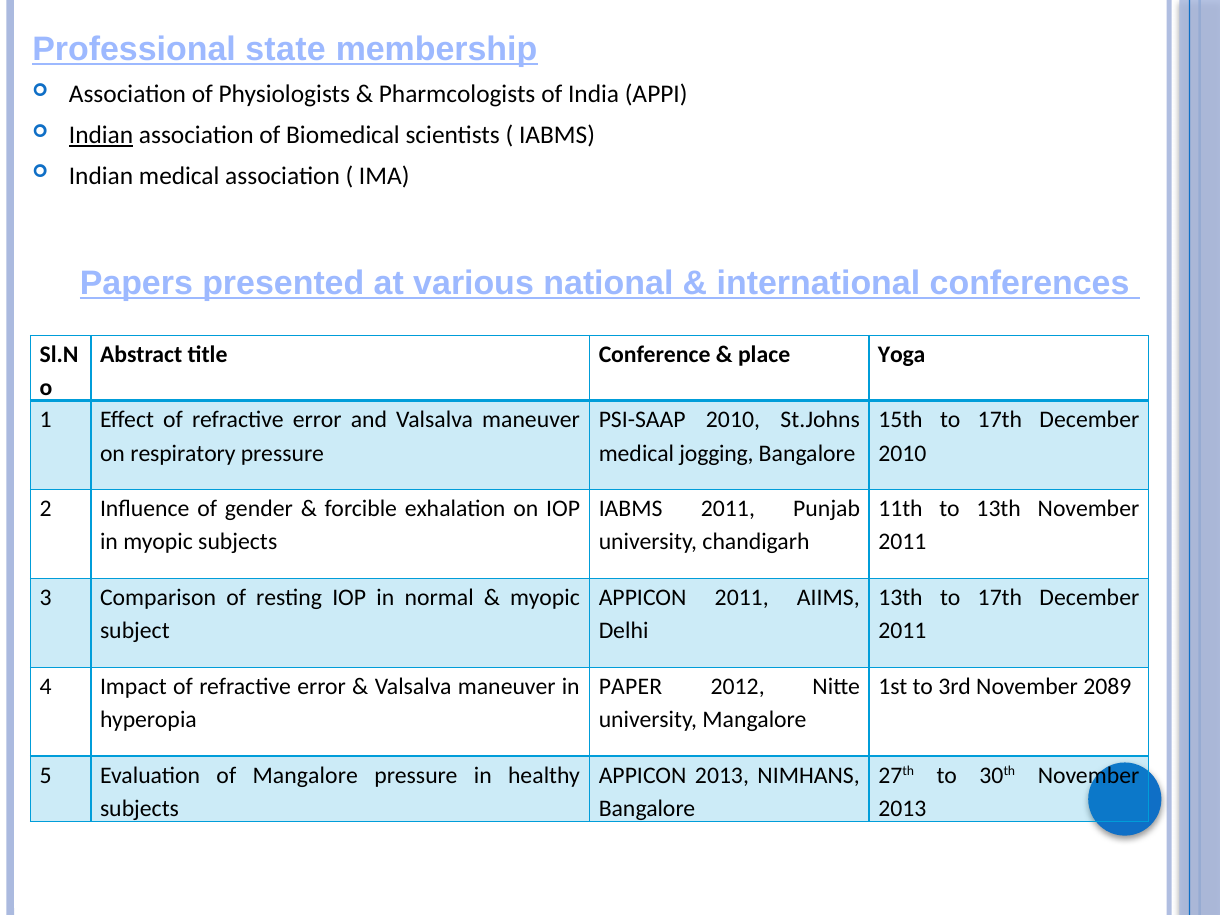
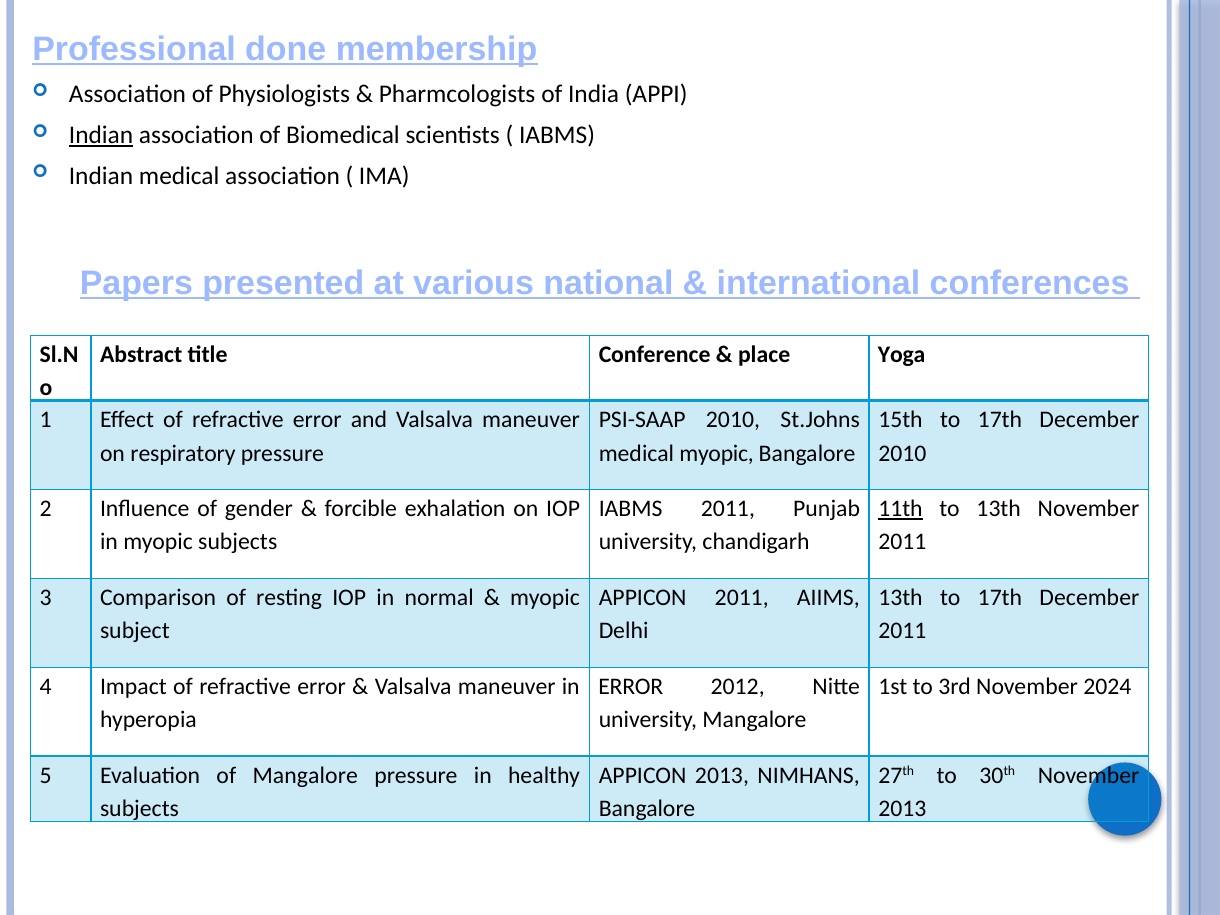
state: state -> done (286, 49)
medical jogging: jogging -> myopic (717, 453)
11th underline: none -> present (901, 509)
PAPER: PAPER -> ERROR (631, 686)
2089: 2089 -> 2024 (1107, 686)
